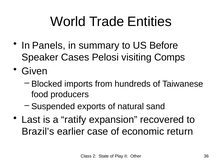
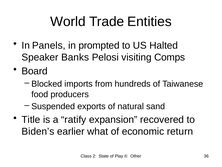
summary: summary -> prompted (99, 45)
Before: Before -> Halted (164, 45)
Cases: Cases -> Banks (75, 57)
Given: Given -> Board (35, 71)
Last: Last -> Title (31, 119)
Brazil’s: Brazil’s -> Biden’s (38, 131)
case: case -> what (98, 131)
